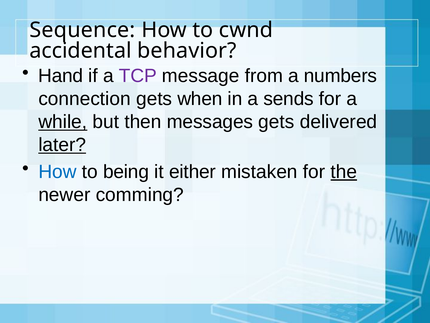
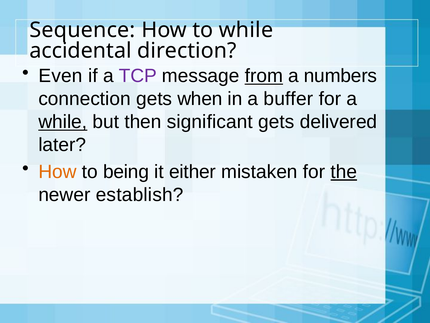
to cwnd: cwnd -> while (246, 30)
behavior: behavior -> direction (187, 51)
Hand: Hand -> Even (61, 76)
from underline: none -> present (264, 76)
sends: sends -> buffer (288, 99)
messages: messages -> significant (210, 122)
later underline: present -> none (62, 145)
How colour: blue -> orange (57, 171)
comming: comming -> establish (140, 194)
